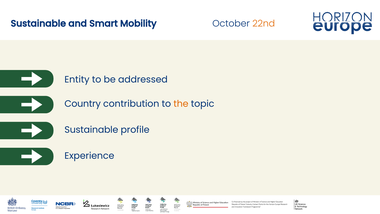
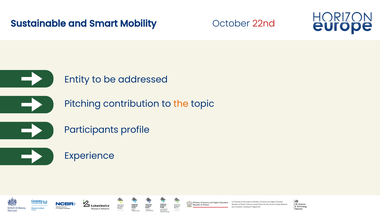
22nd colour: orange -> red (264, 23)
Country: Country -> Pitching (83, 104)
Sustainable: Sustainable -> Participants (91, 130)
